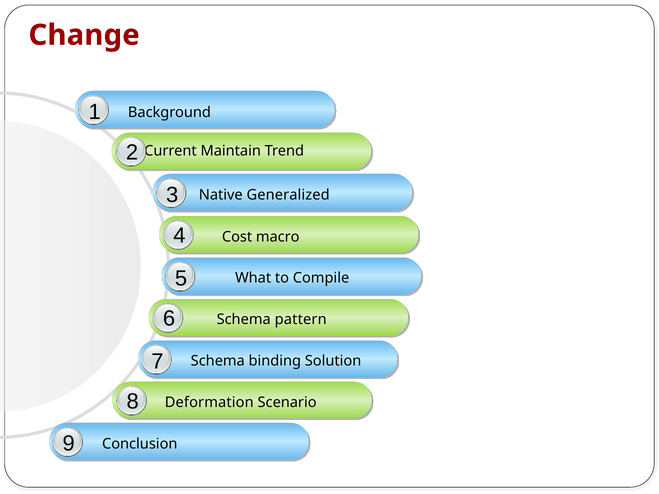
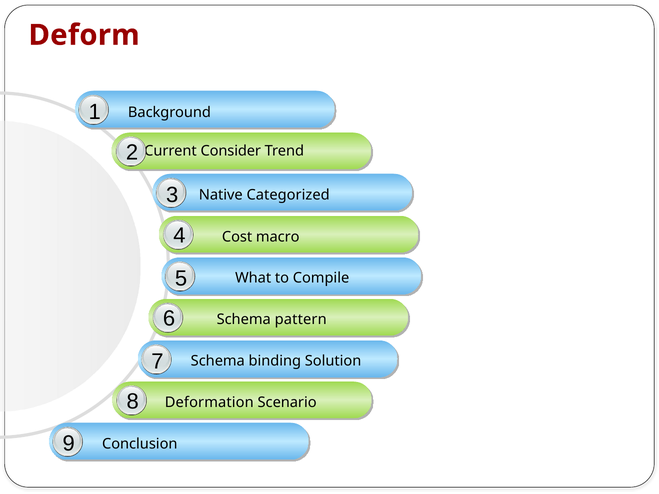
Change: Change -> Deform (84, 35)
Maintain: Maintain -> Consider (231, 151)
Generalized: Generalized -> Categorized (288, 195)
